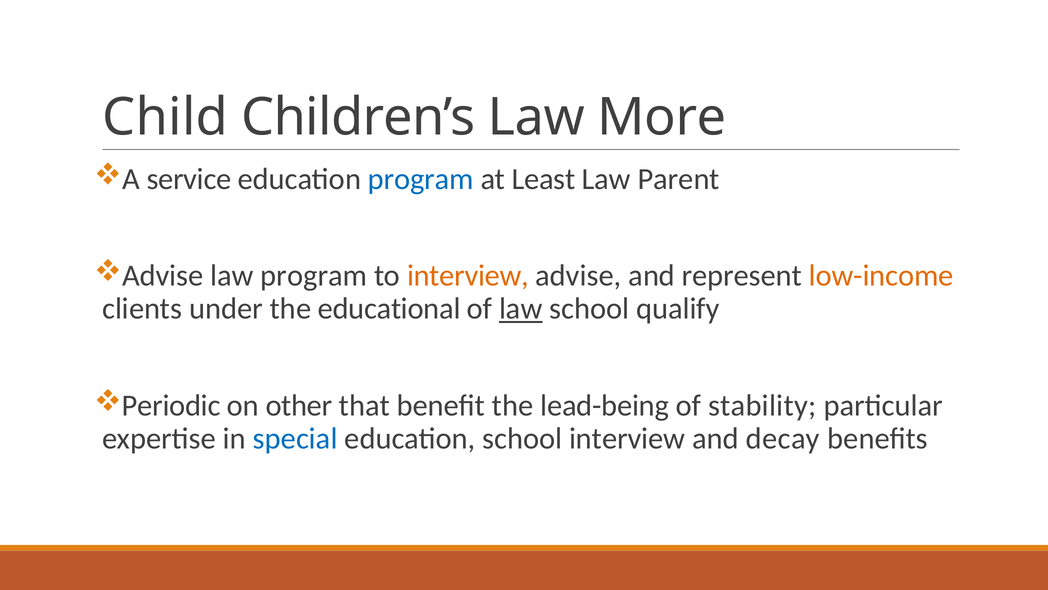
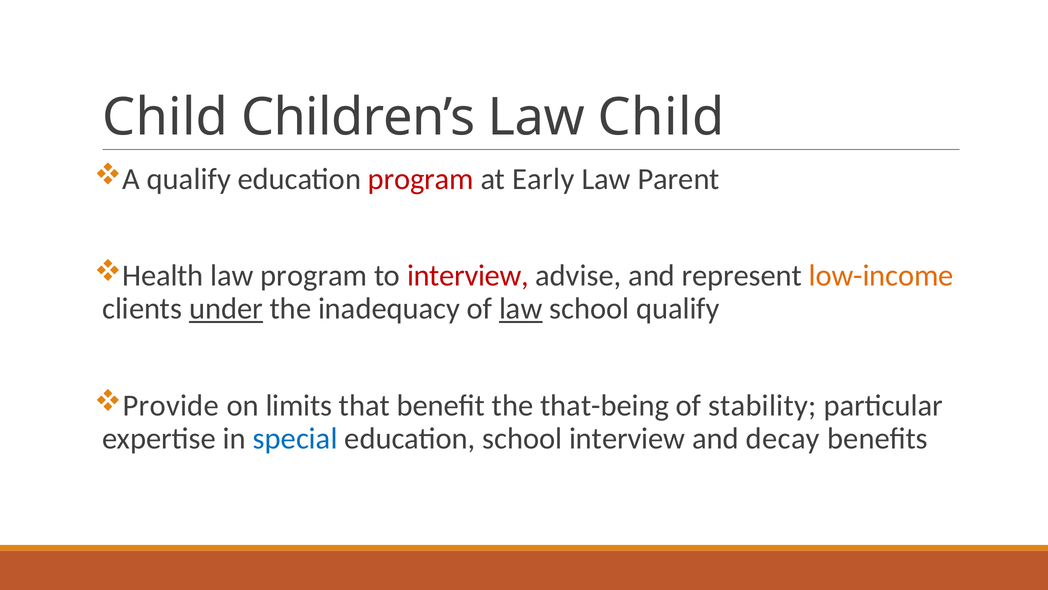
Law More: More -> Child (661, 117)
A service: service -> qualify (189, 179)
program colour: blue -> red (421, 179)
Least: Least -> Early (543, 179)
Advise: Advise -> Health (163, 276)
interview colour: orange -> red (468, 276)
under underline: none -> present (226, 309)
educational: educational -> inadequacy (389, 309)
Periodic: Periodic -> Provide (171, 405)
other: other -> limits (299, 405)
lead-being: lead-being -> that-being (605, 405)
